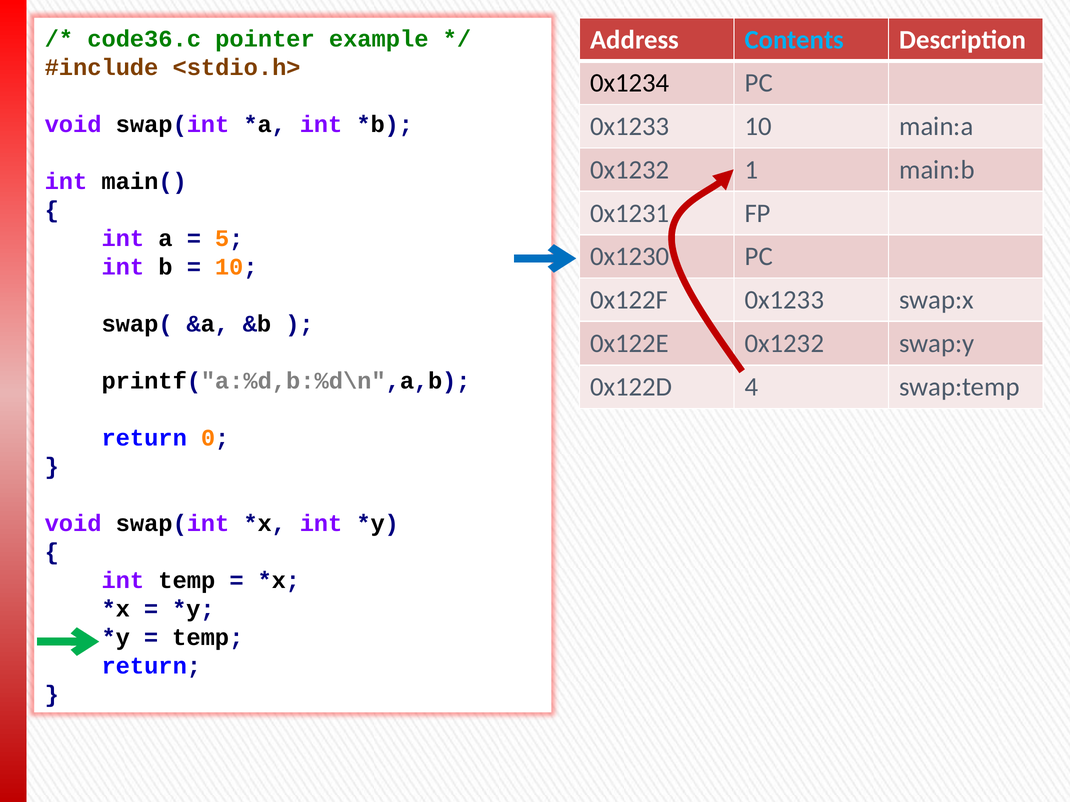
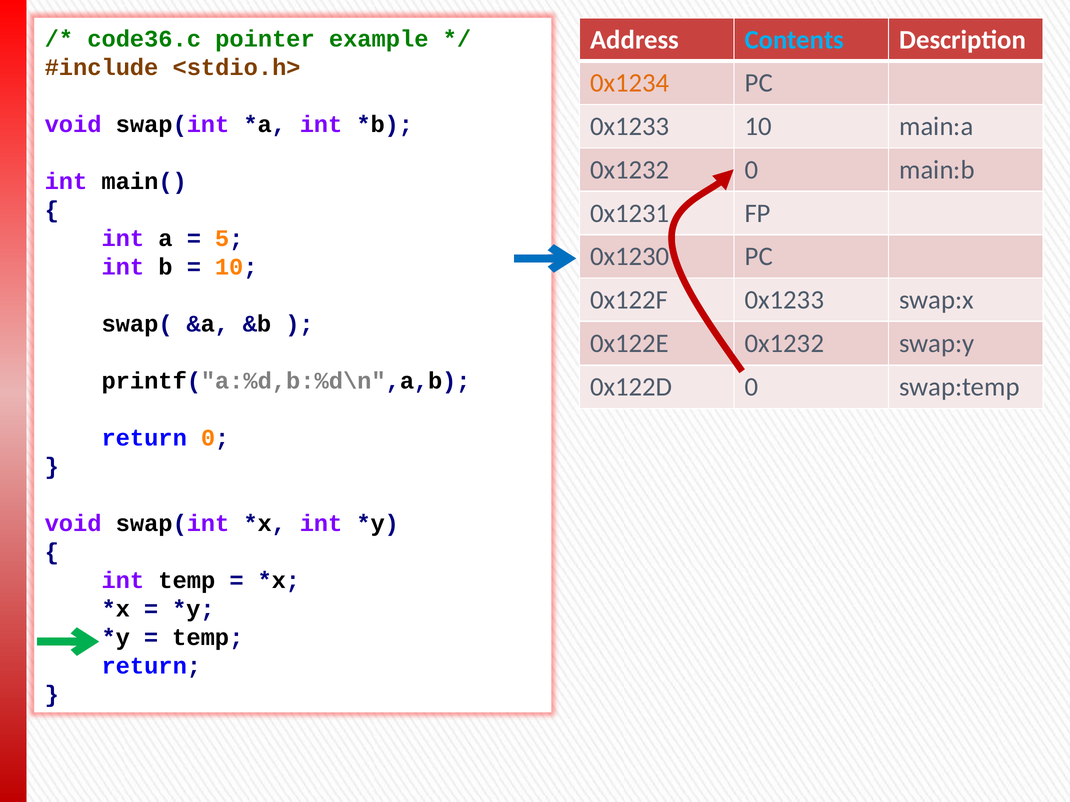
0x1234 colour: black -> orange (630, 83)
0x1232 1: 1 -> 0 (752, 170)
0x122D 4: 4 -> 0 (752, 387)
